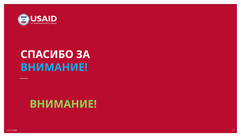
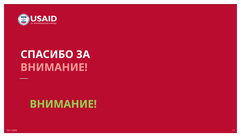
ВНИМАНИЕ colour: light blue -> pink (54, 67)
